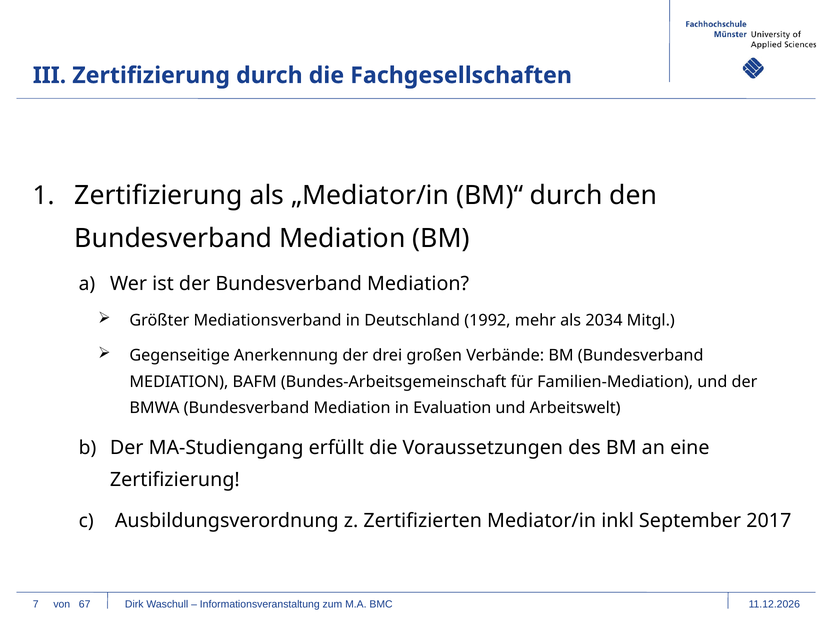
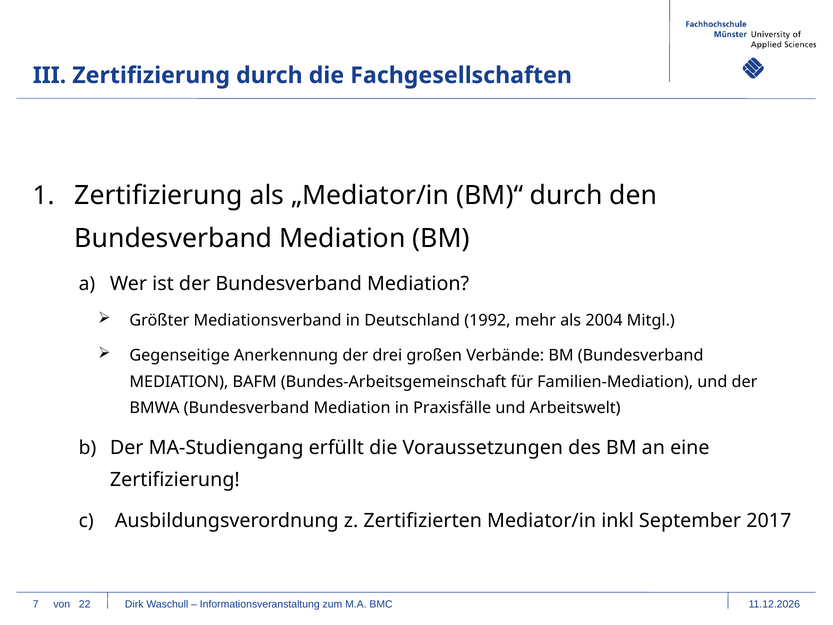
2034: 2034 -> 2004 (604, 320)
Evaluation: Evaluation -> Praxisfälle (452, 408)
67: 67 -> 22 (85, 604)
